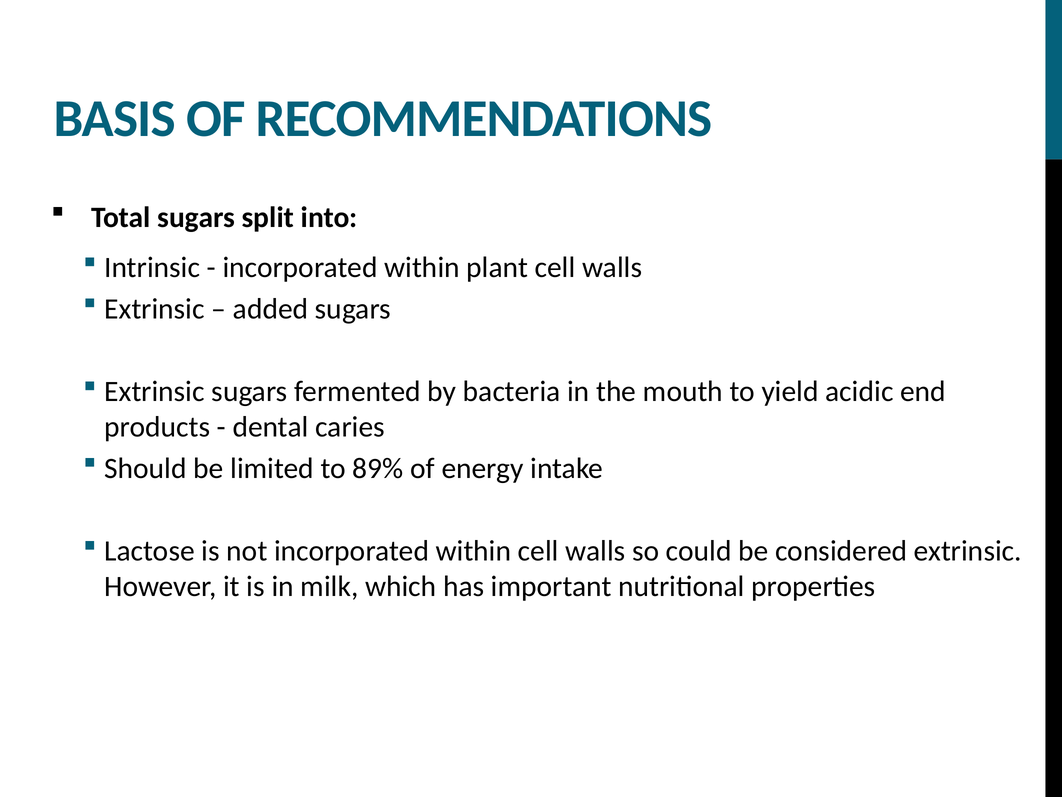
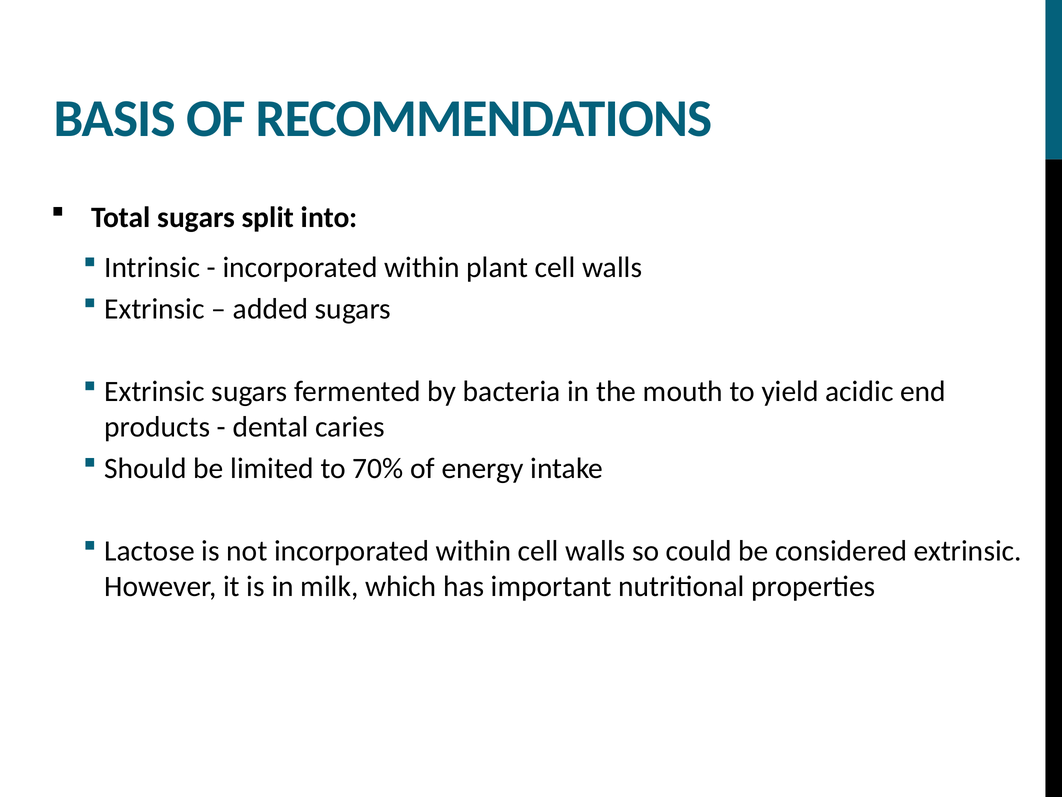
89%: 89% -> 70% (378, 468)
